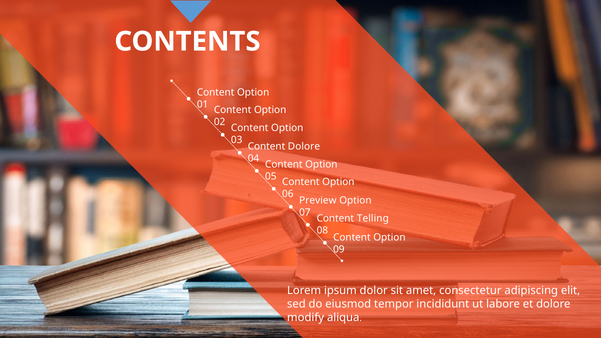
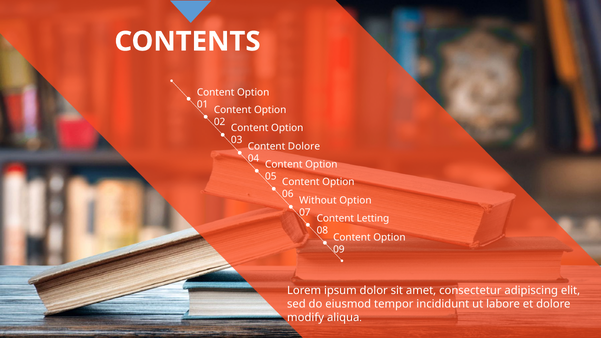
Preview: Preview -> Without (318, 200)
Telling: Telling -> Letting (373, 218)
